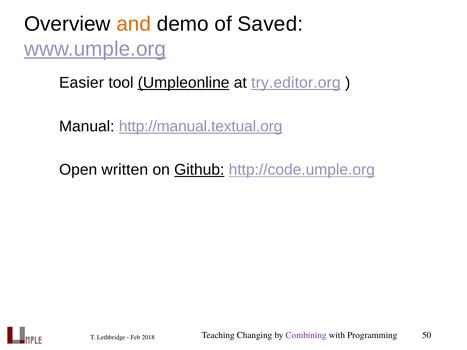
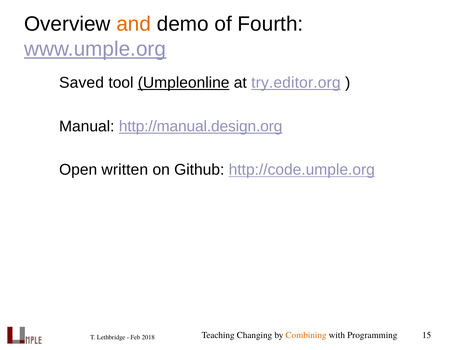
Saved: Saved -> Fourth (270, 24)
Easier: Easier -> Saved (82, 83)
http://manual.textual.org: http://manual.textual.org -> http://manual.design.org (201, 126)
Github underline: present -> none (199, 170)
Combining colour: purple -> orange (306, 335)
50: 50 -> 15 (427, 335)
